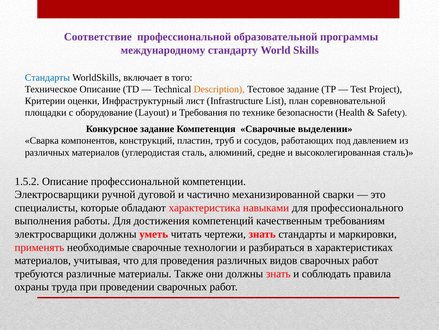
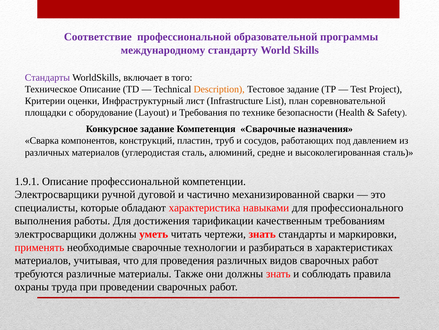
Стандарты colour: blue -> purple (47, 77)
выделении: выделении -> назначения (325, 129)
1.5.2: 1.5.2 -> 1.9.1 (27, 181)
компетенций: компетенций -> тарификации (223, 220)
